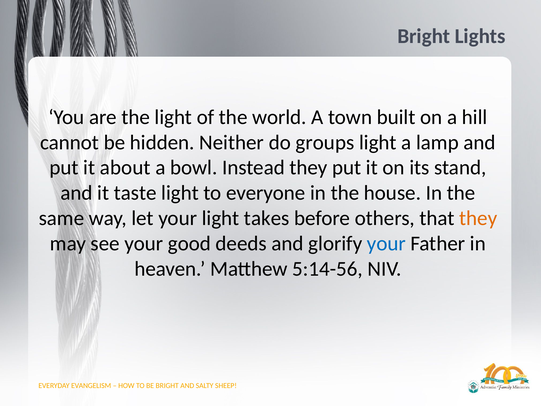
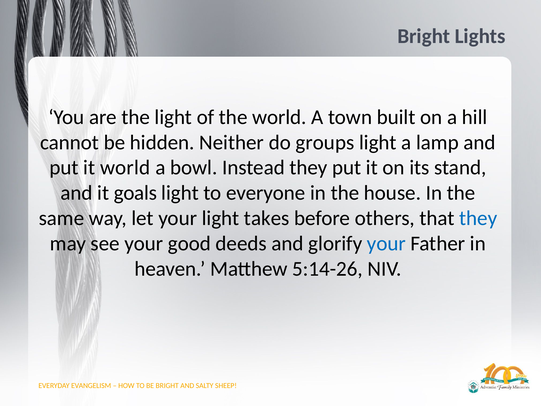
it about: about -> world (125, 168)
taste: taste -> goals (135, 193)
they colour: orange -> blue (478, 218)
5:14-56: 5:14-56 -> 5:14-26 (328, 269)
